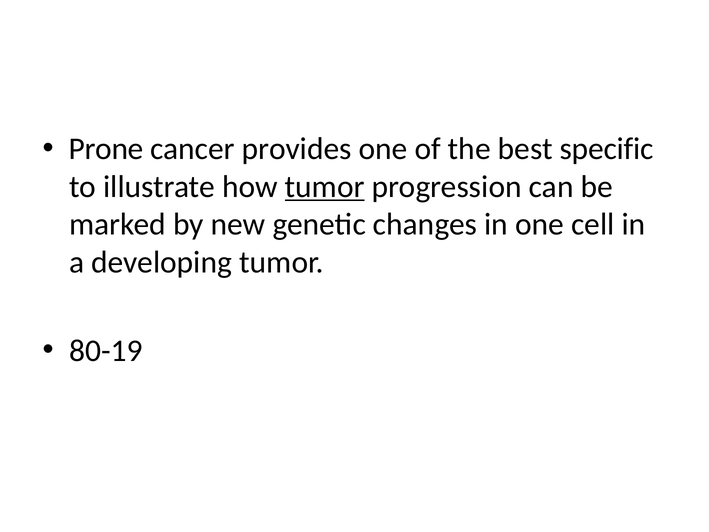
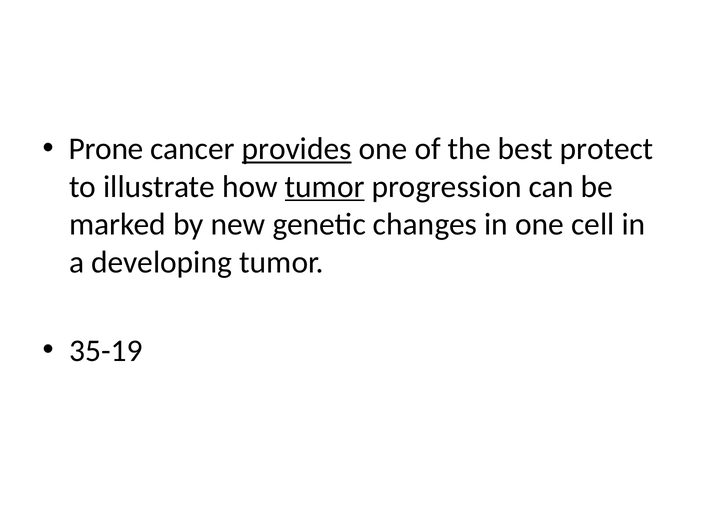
provides underline: none -> present (297, 149)
specific: specific -> protect (607, 149)
80-19: 80-19 -> 35-19 (106, 350)
